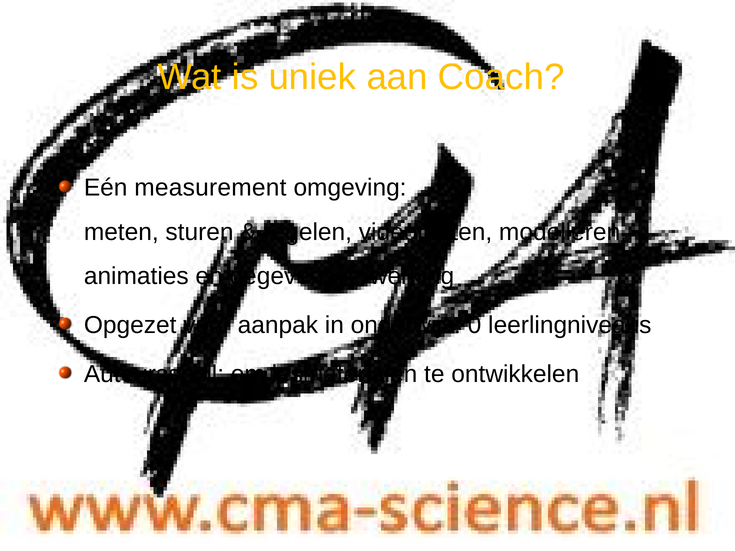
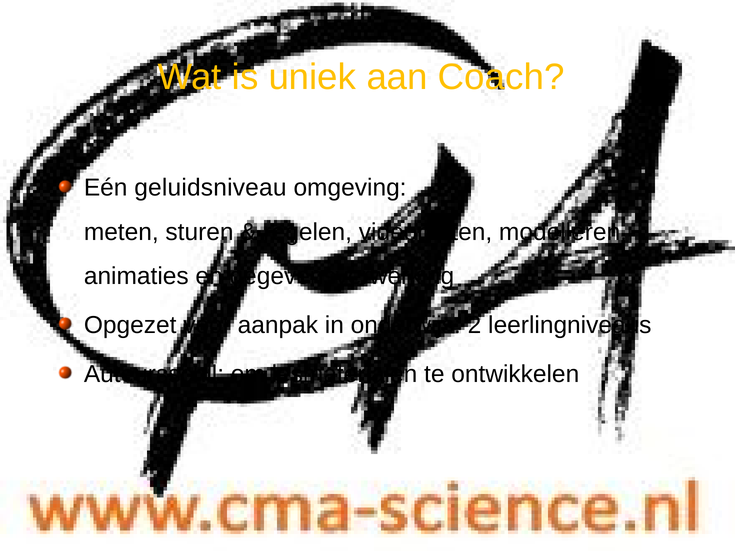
measurement: measurement -> geluidsniveau (210, 188)
0: 0 -> 2 (474, 325)
